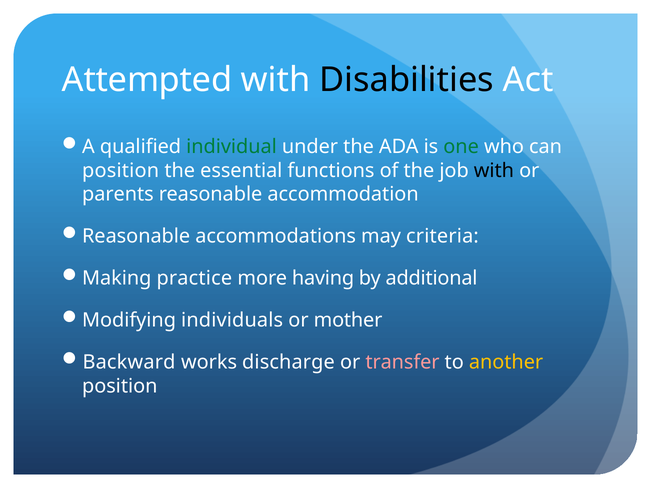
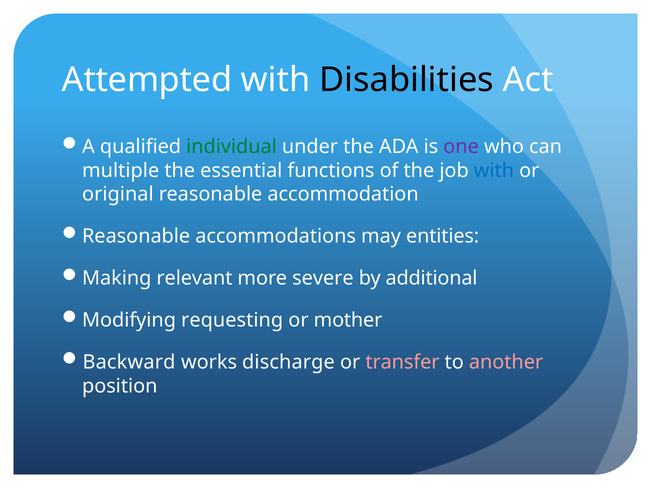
one colour: green -> purple (461, 147)
position: position -> multiple (121, 171)
with colour: black -> blue (494, 171)
parents: parents -> original (118, 195)
criteria: criteria -> entities (443, 236)
practice: practice -> relevant (194, 278)
having: having -> severe (323, 278)
individuals: individuals -> requesting (232, 320)
another colour: yellow -> pink (506, 362)
